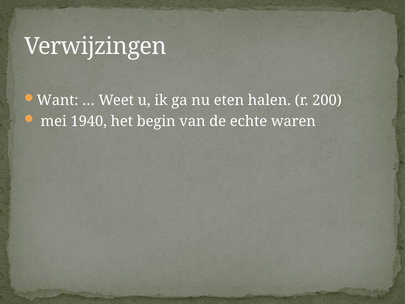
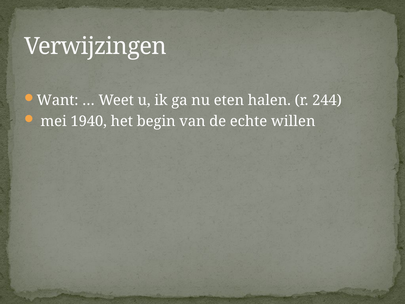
200: 200 -> 244 (327, 100)
waren: waren -> willen (293, 121)
